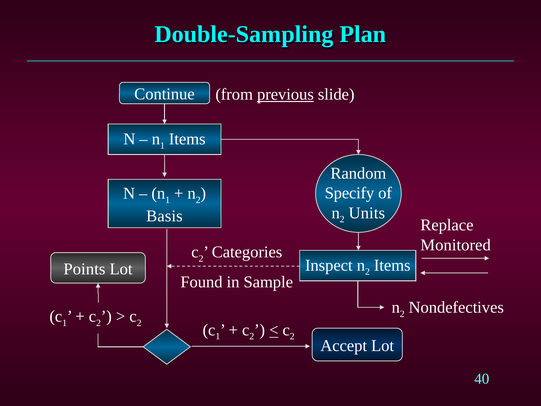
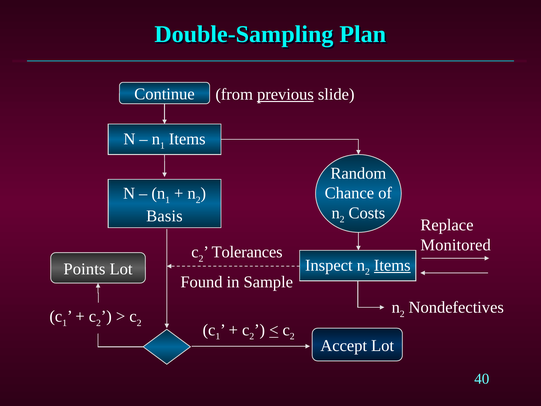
Specify: Specify -> Chance (349, 193)
Units: Units -> Costs (367, 213)
Categories: Categories -> Tolerances (247, 252)
Items underline: none -> present (392, 265)
